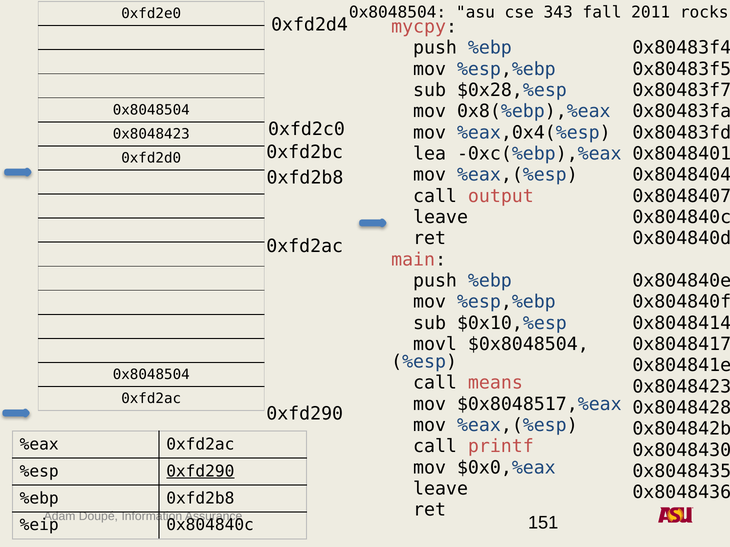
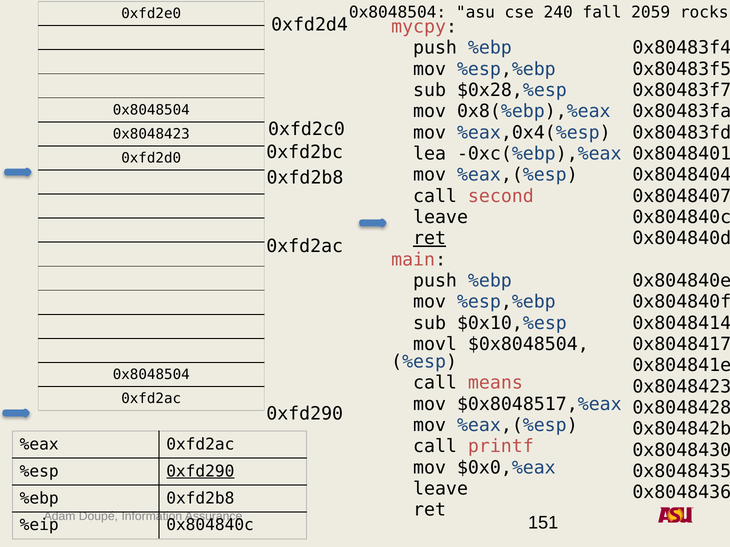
343: 343 -> 240 (558, 12)
2011: 2011 -> 2059 (651, 12)
output: output -> second (501, 196)
ret underline: none -> present (430, 239)
